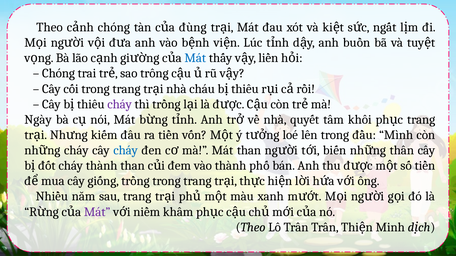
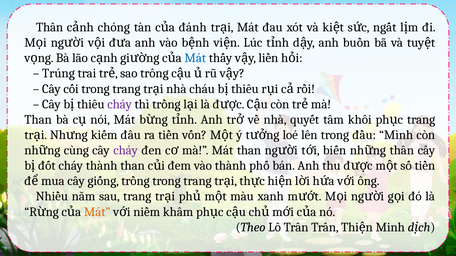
Theo: Theo -> Thân (50, 27)
đùng: đùng -> đánh (193, 27)
Chóng: Chóng -> Trúng (58, 74)
Ngày: Ngày -> Than (38, 120)
cháy: cháy -> cùng (76, 151)
cháy colour: blue -> purple (126, 151)
Mát colour: purple -> orange (97, 212)
